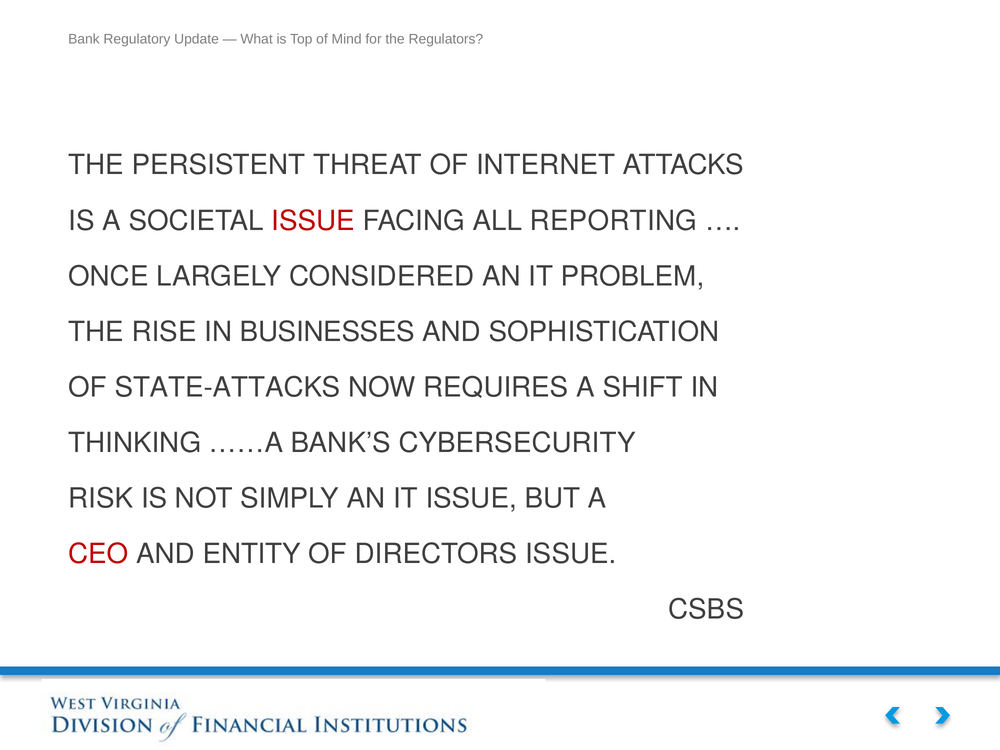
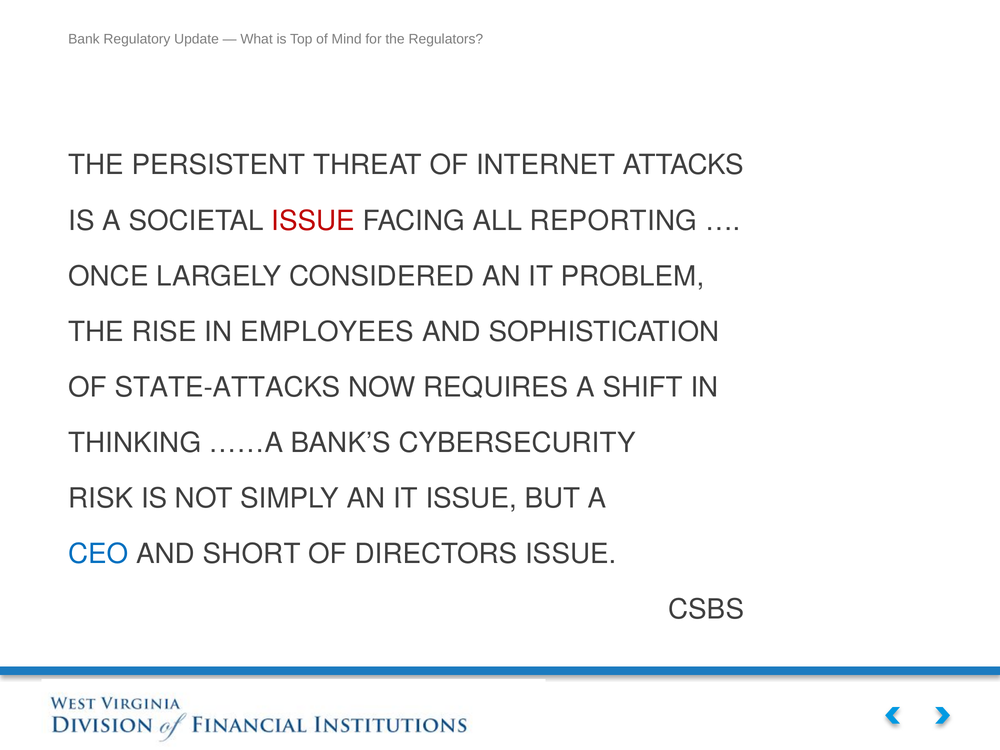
BUSINESSES: BUSINESSES -> EMPLOYEES (327, 332)
CEO colour: red -> blue (98, 554)
ENTITY: ENTITY -> SHORT (252, 554)
